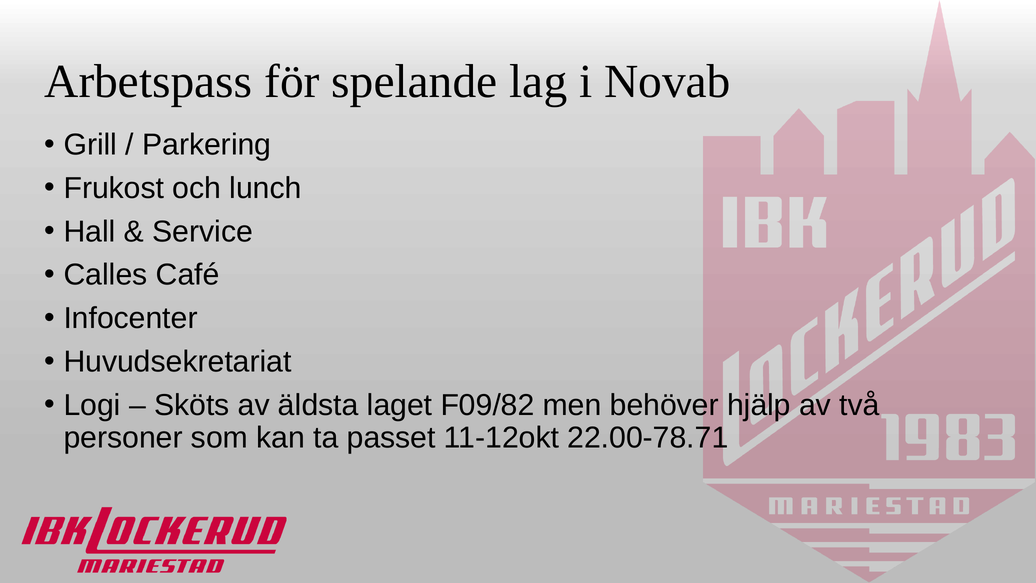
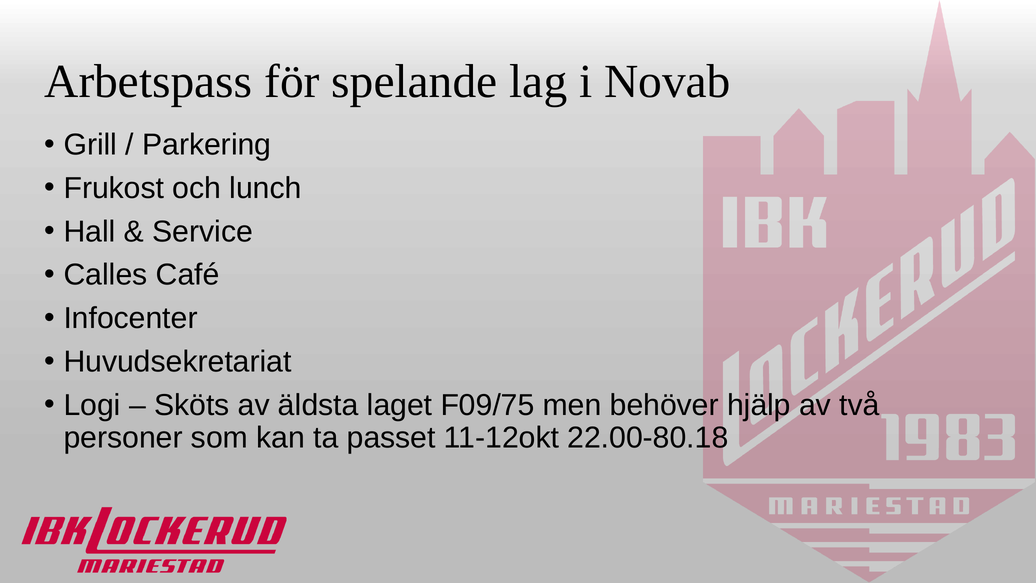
F09/82: F09/82 -> F09/75 (487, 405)
22.00-78.71: 22.00-78.71 -> 22.00-80.18 (648, 438)
